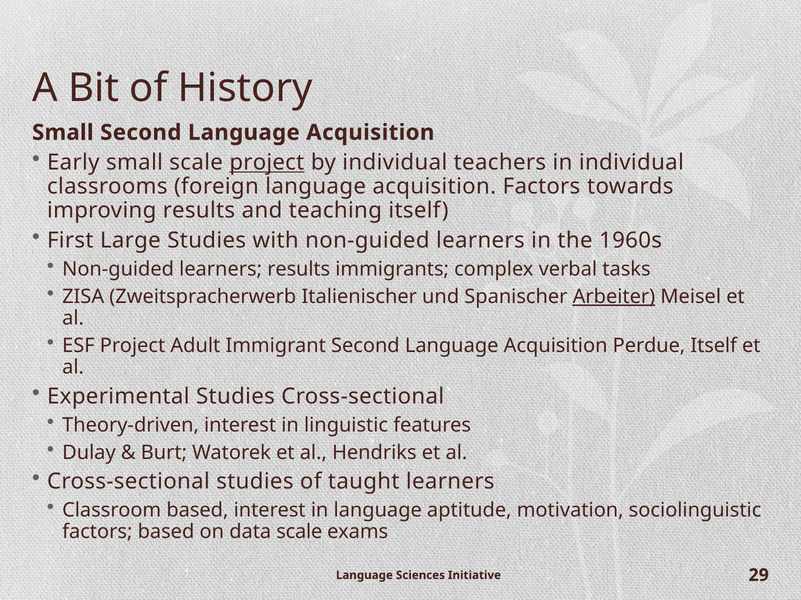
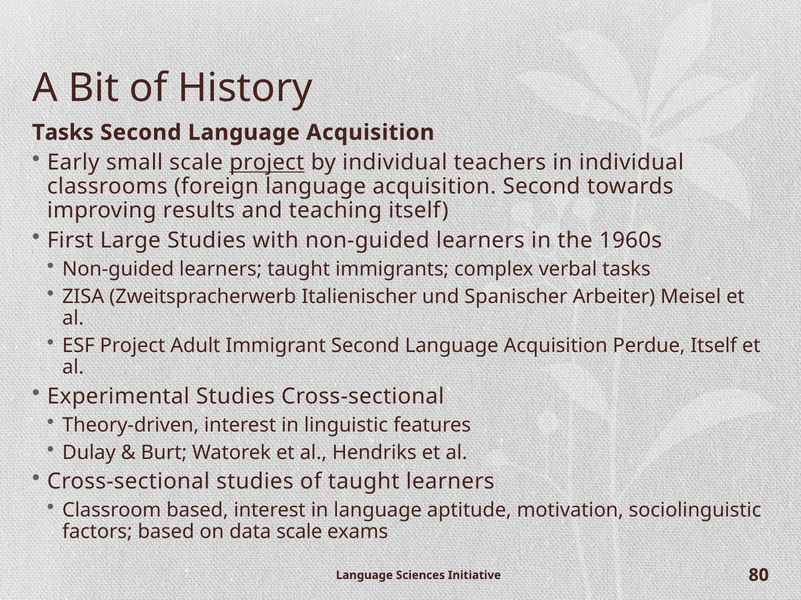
Small: Small -> Tasks (63, 133)
acquisition Factors: Factors -> Second (541, 187)
learners results: results -> taught (299, 269)
Arbeiter underline: present -> none (614, 297)
29: 29 -> 80 (759, 576)
